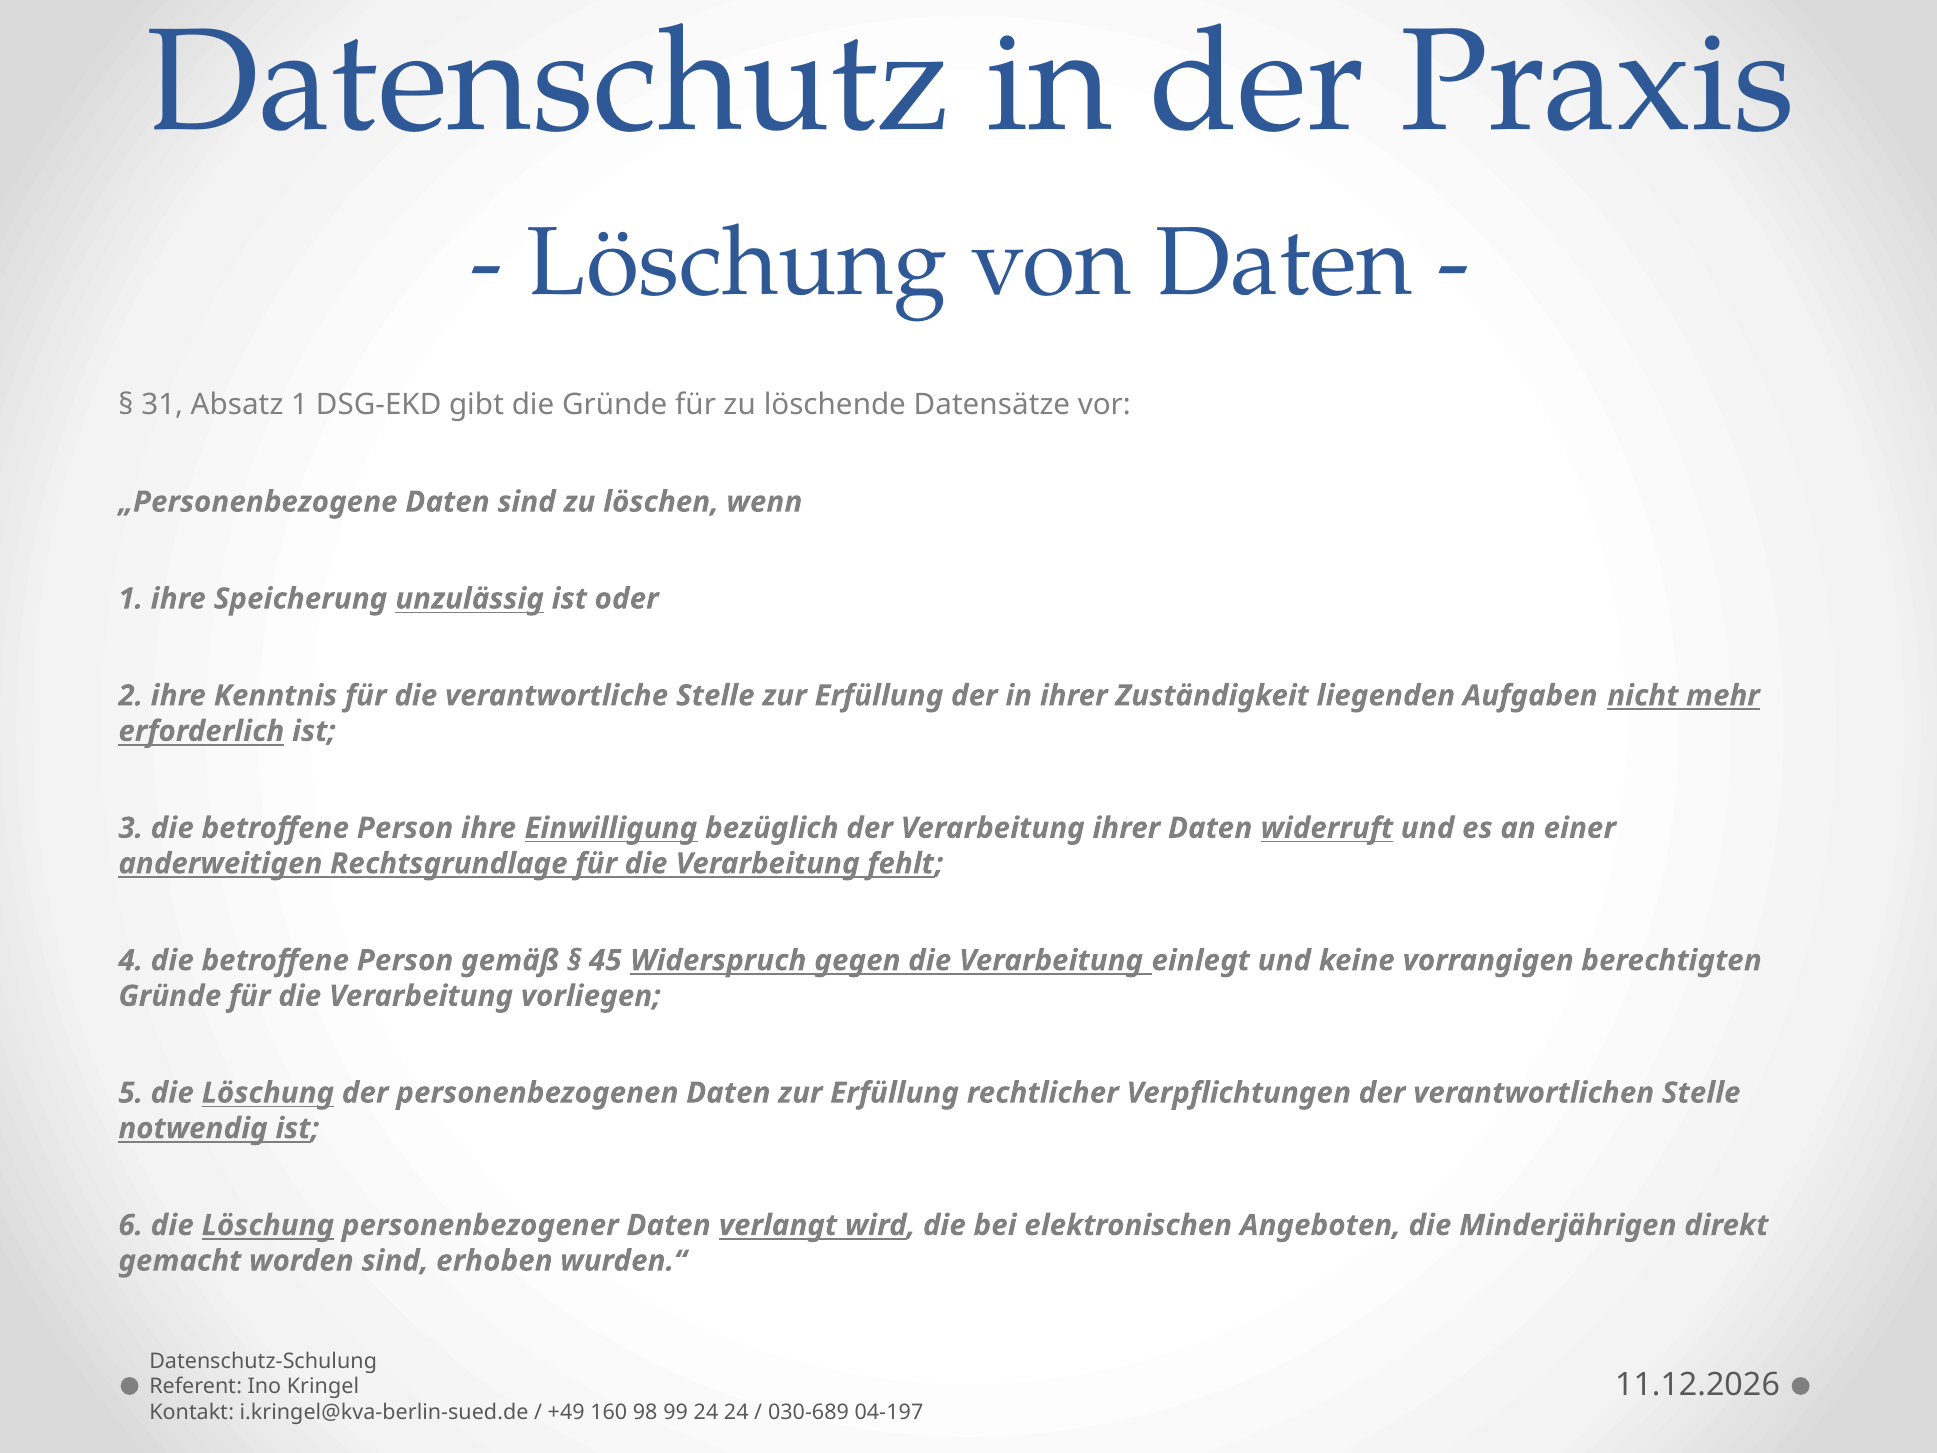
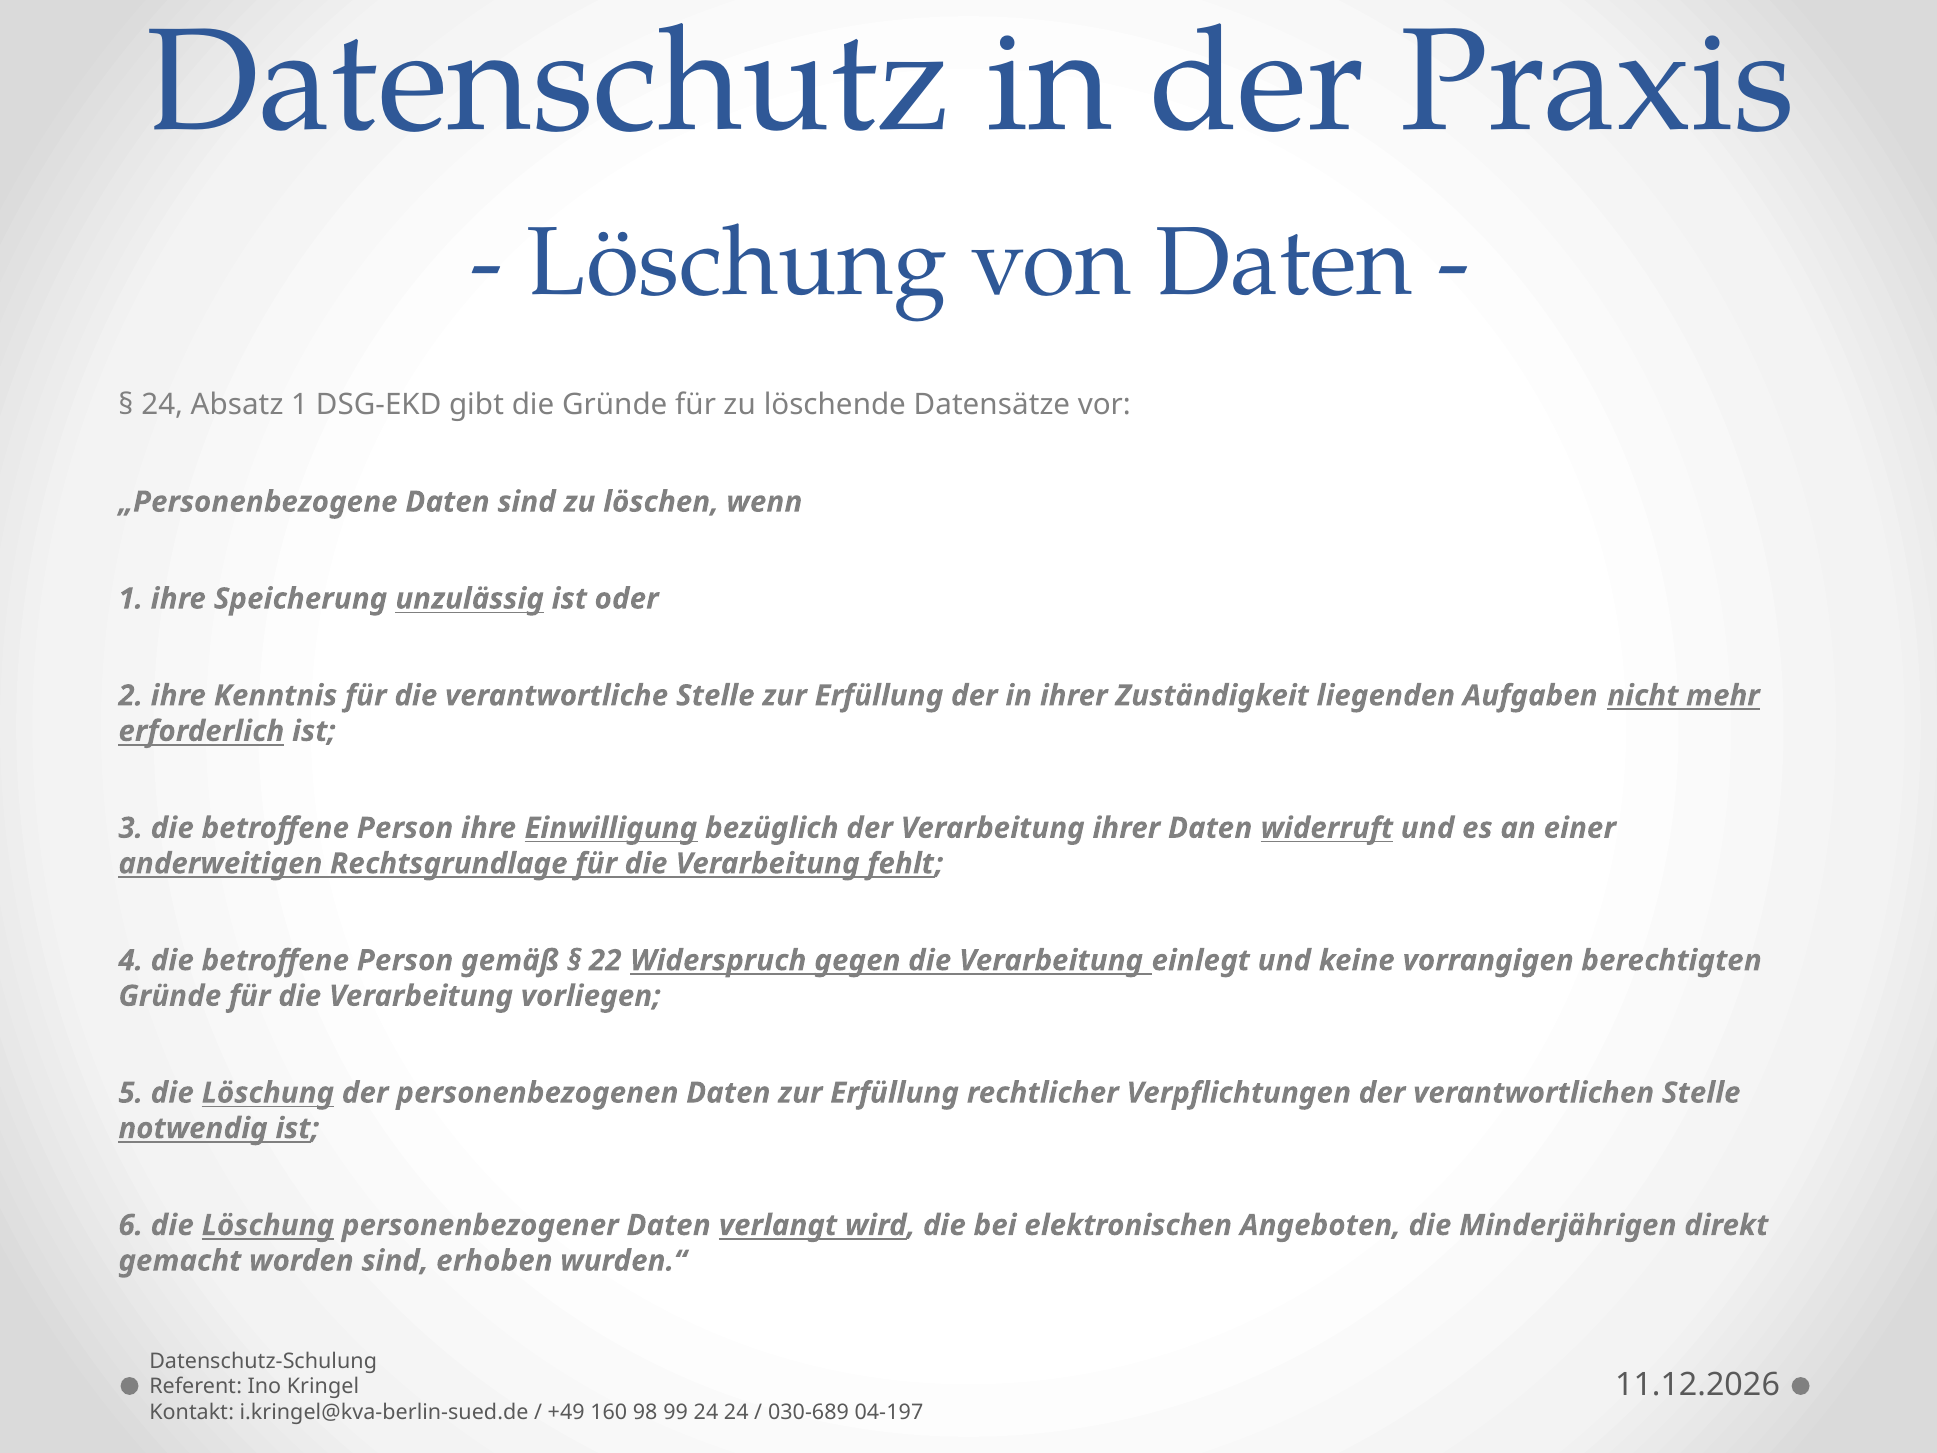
31: 31 -> 24 (162, 405)
45: 45 -> 22 (605, 960)
